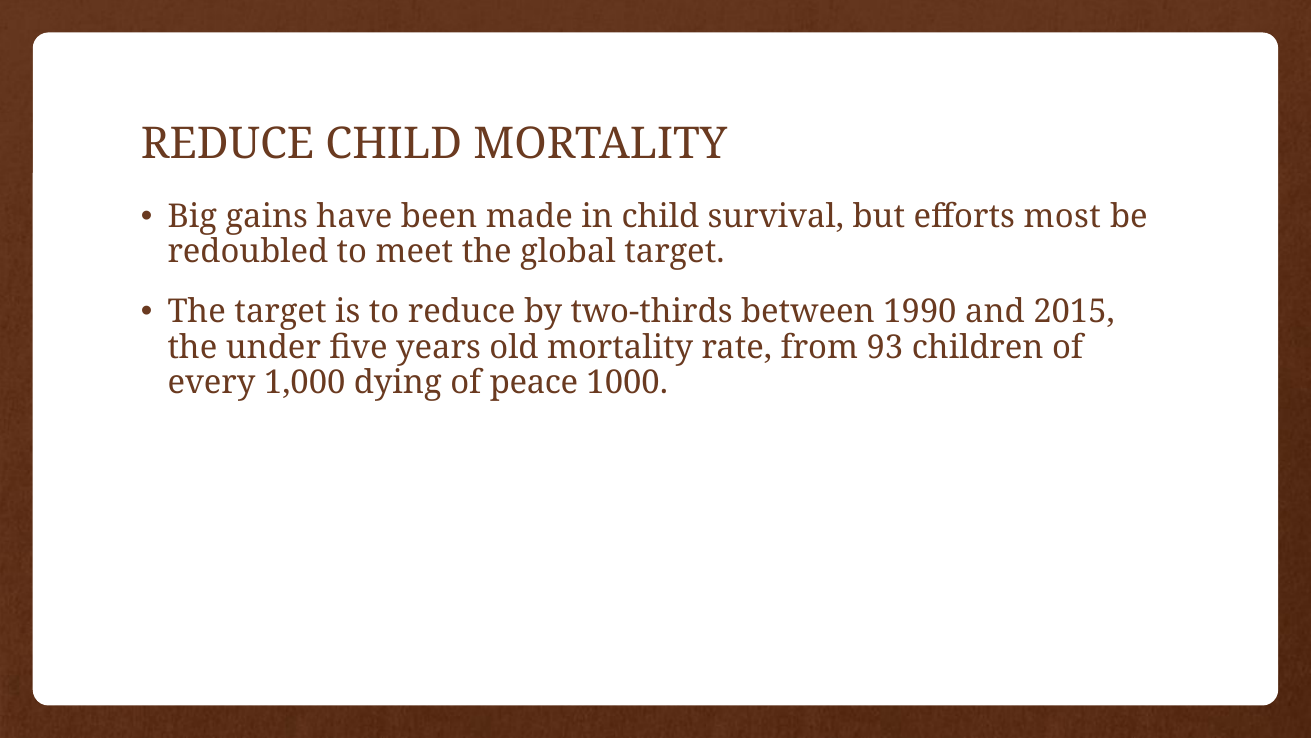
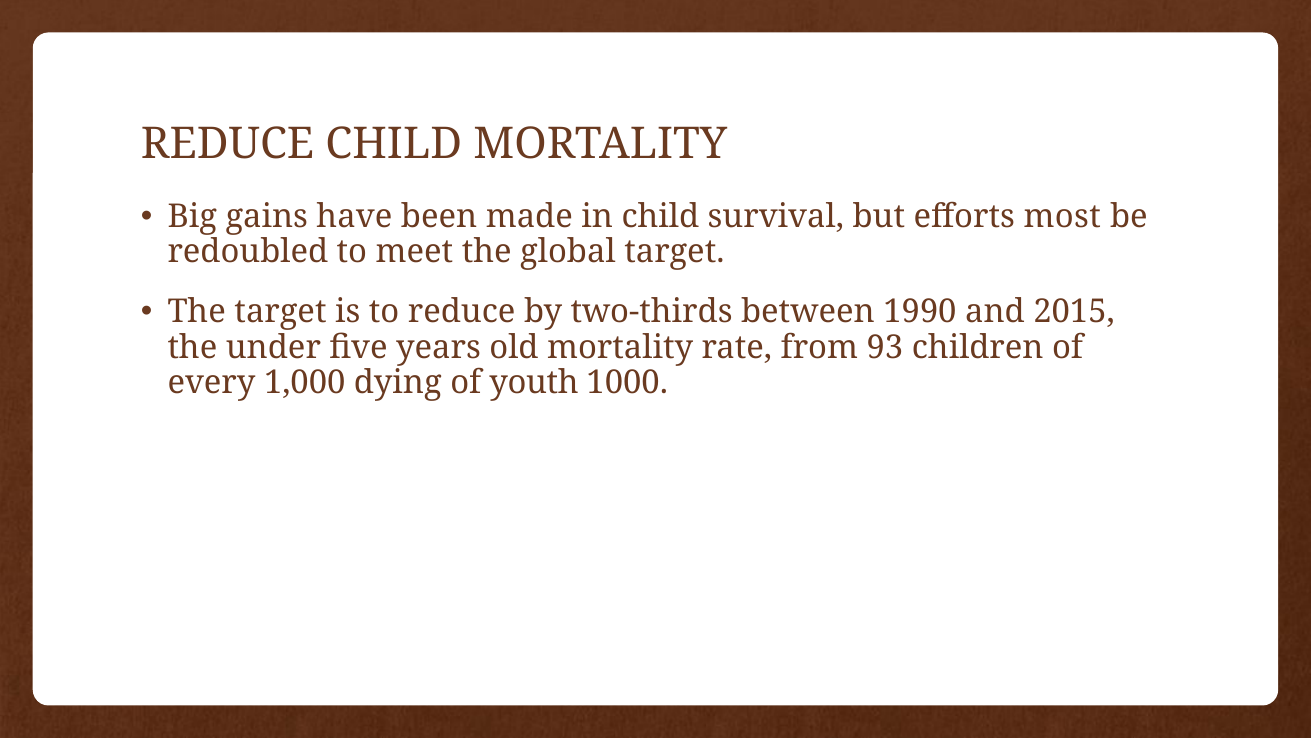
peace: peace -> youth (534, 383)
